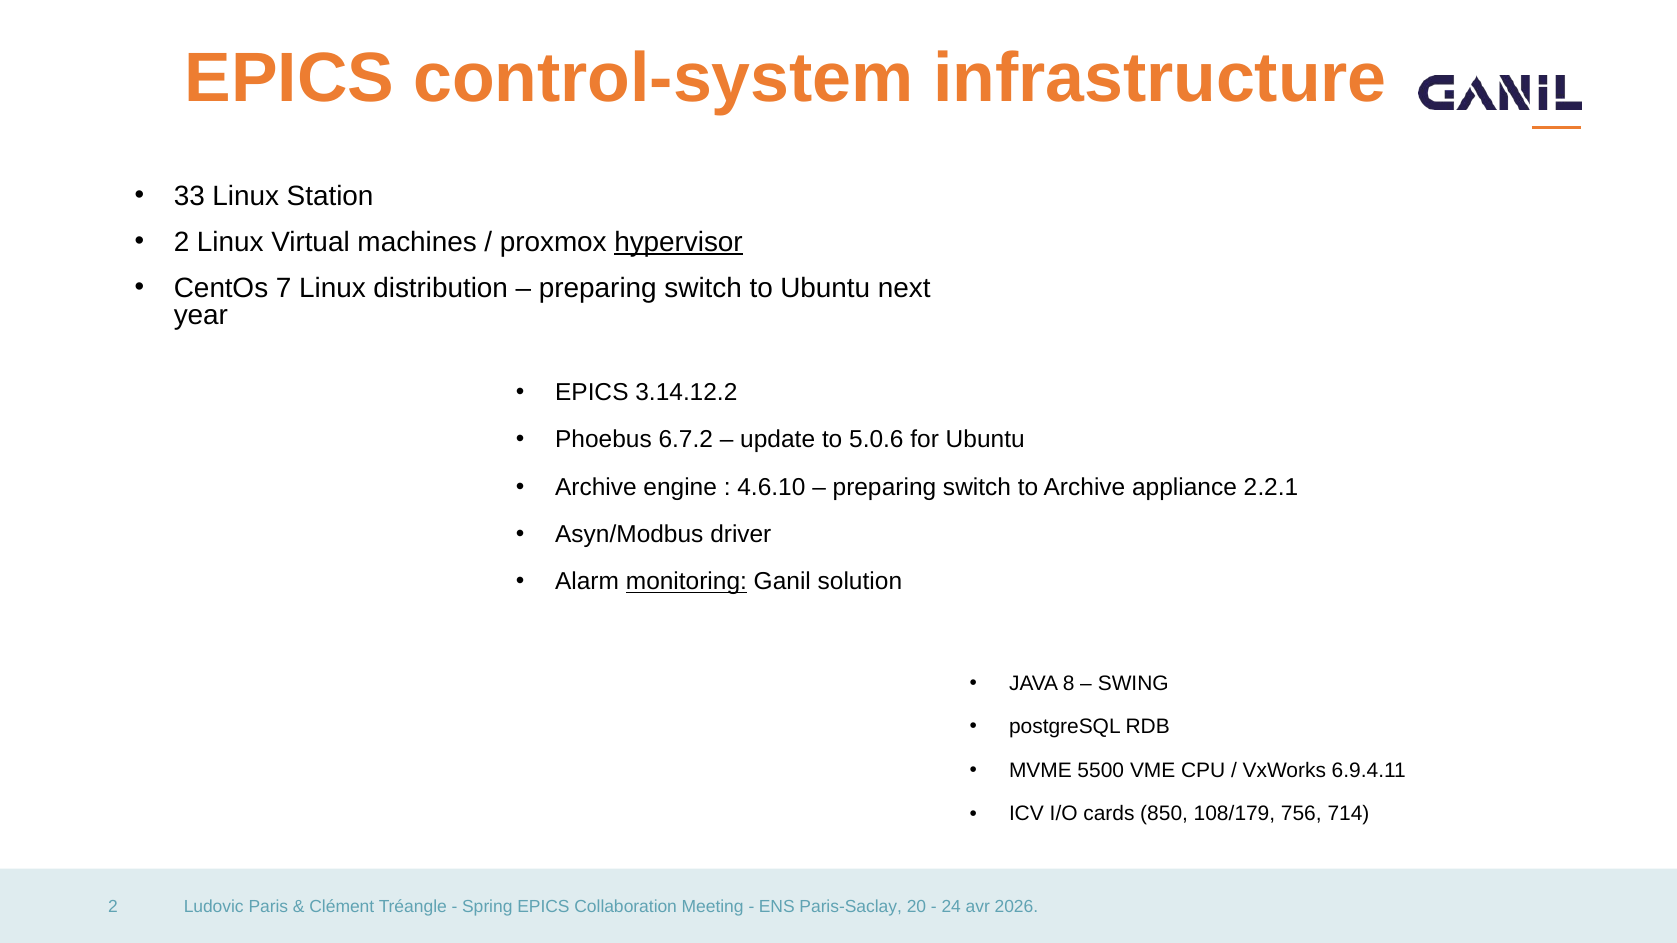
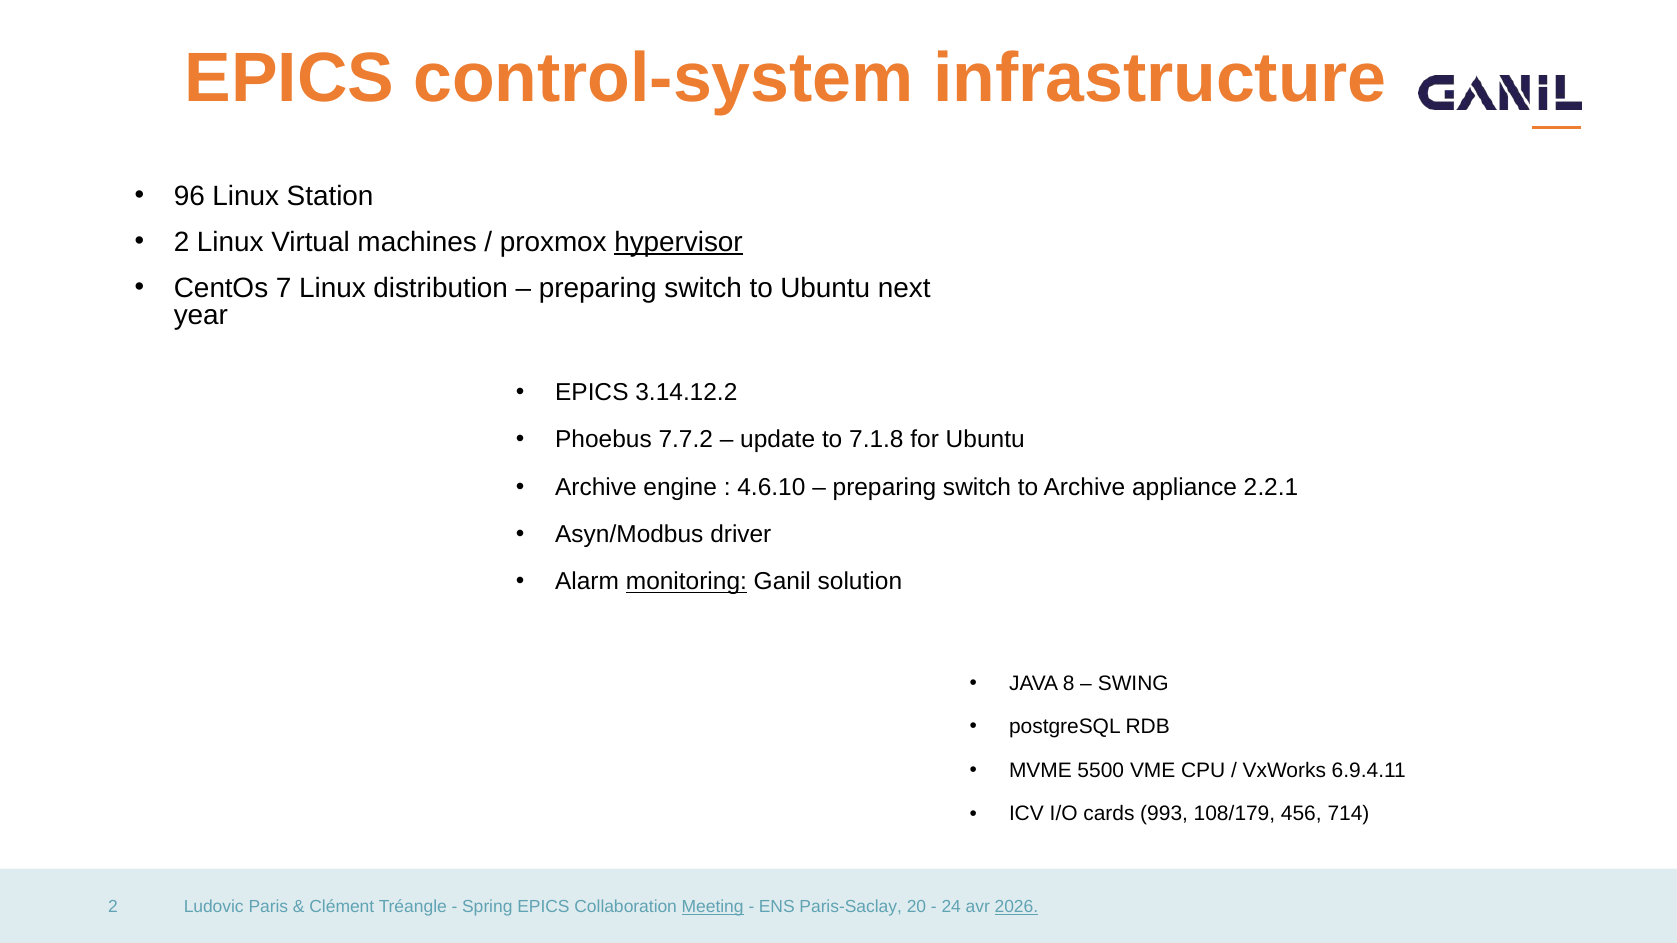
33: 33 -> 96 (189, 196)
6.7.2: 6.7.2 -> 7.7.2 (686, 440)
5.0.6: 5.0.6 -> 7.1.8 (876, 440)
850: 850 -> 993 (1164, 814)
756: 756 -> 456 (1301, 814)
Meeting underline: none -> present (713, 907)
2026 underline: none -> present (1016, 907)
